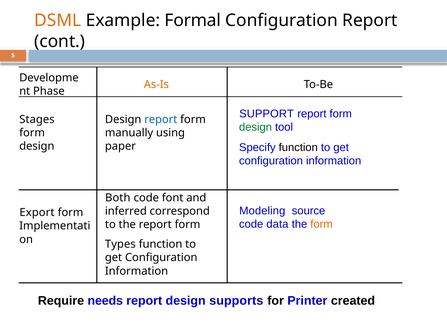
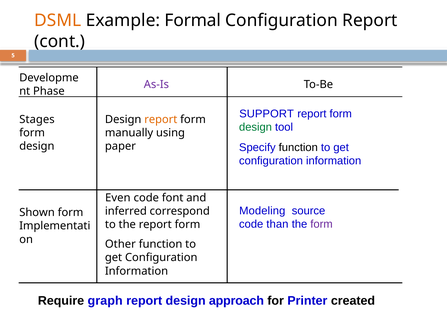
As-Is colour: orange -> purple (156, 85)
report colour: blue -> orange (161, 120)
Both: Both -> Even (118, 198)
Export: Export -> Shown (37, 213)
data: data -> than (277, 224)
form colour: orange -> purple (322, 224)
Types: Types -> Other (120, 244)
needs: needs -> graph (105, 301)
supports: supports -> approach (236, 301)
